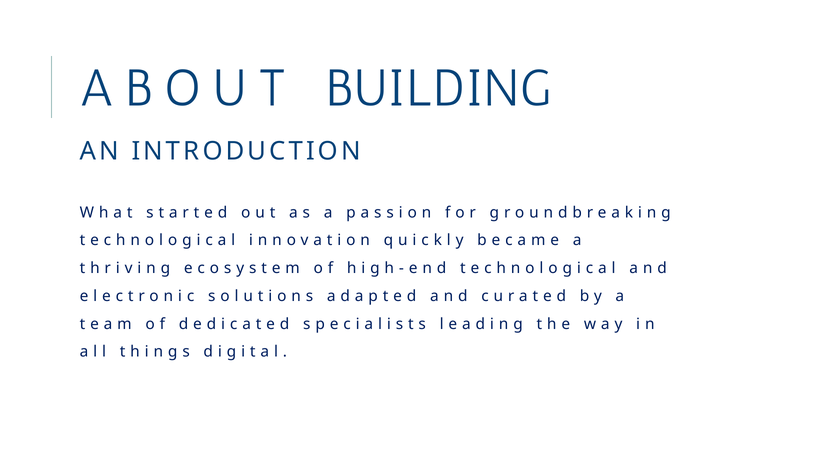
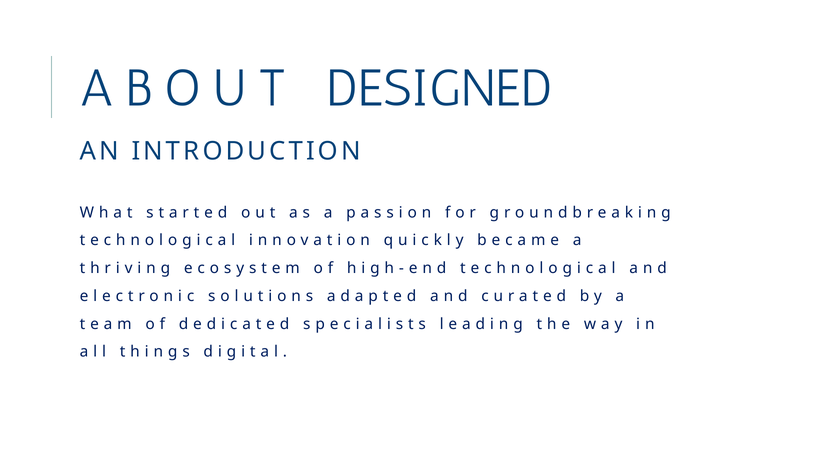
BUILDING: BUILDING -> DESIGNED (440, 89)
